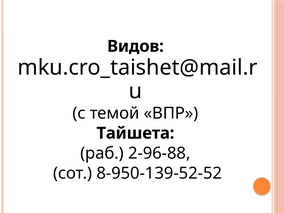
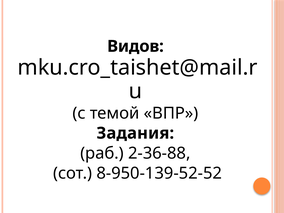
Тайшета: Тайшета -> Задания (135, 133)
2-96-88: 2-96-88 -> 2-36-88 (159, 153)
